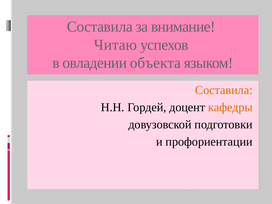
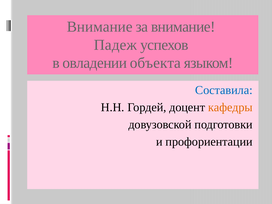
Составила: Составила -> Внимание (100, 27)
Читаю: Читаю -> Падеж (115, 45)
Составила colour: orange -> blue (224, 90)
